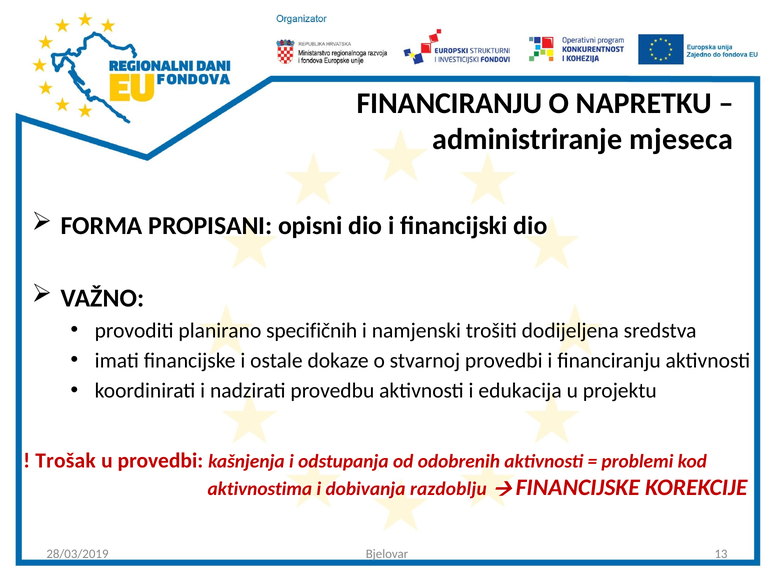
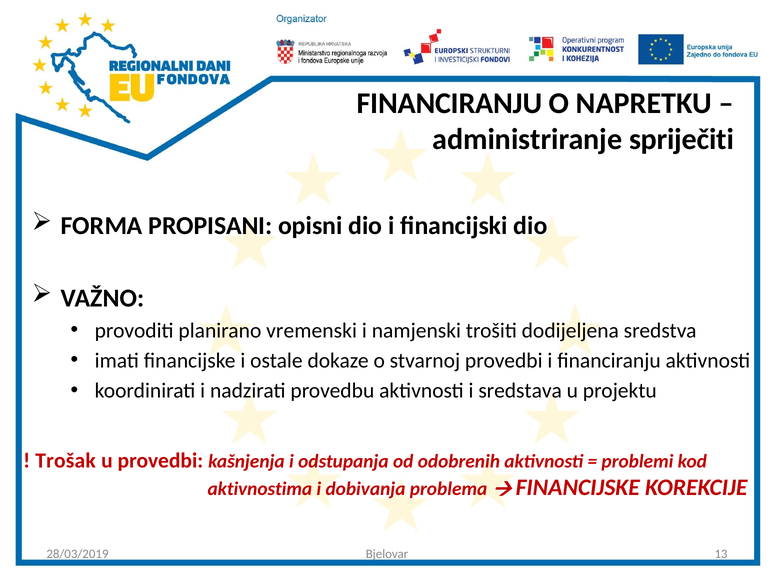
mjeseca: mjeseca -> spriječiti (681, 139)
specifičnih: specifičnih -> vremenski (312, 331)
edukacija: edukacija -> sredstava (520, 391)
razdoblju: razdoblju -> problema (449, 489)
